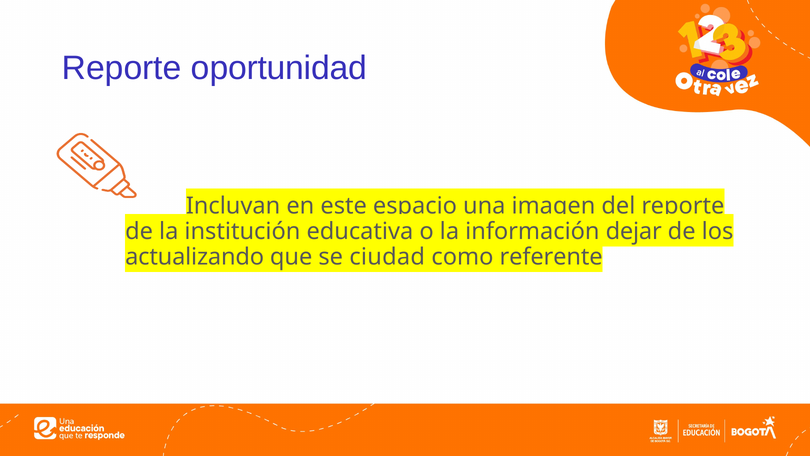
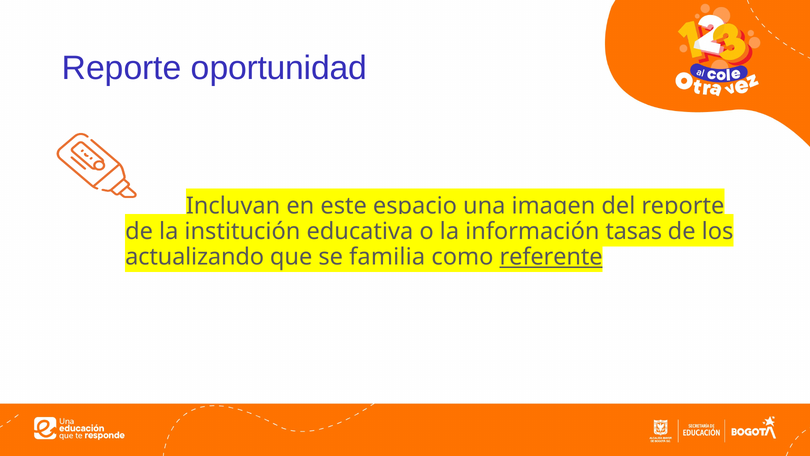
dejar: dejar -> tasas (634, 231)
ciudad: ciudad -> familia (387, 257)
referente underline: none -> present (551, 257)
